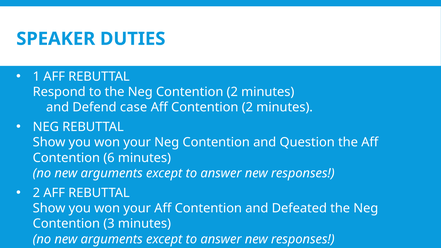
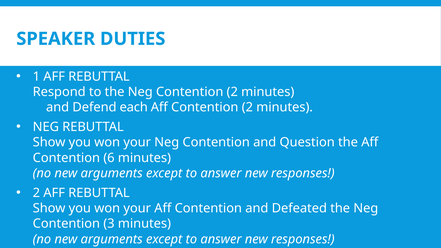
case: case -> each (134, 107)
